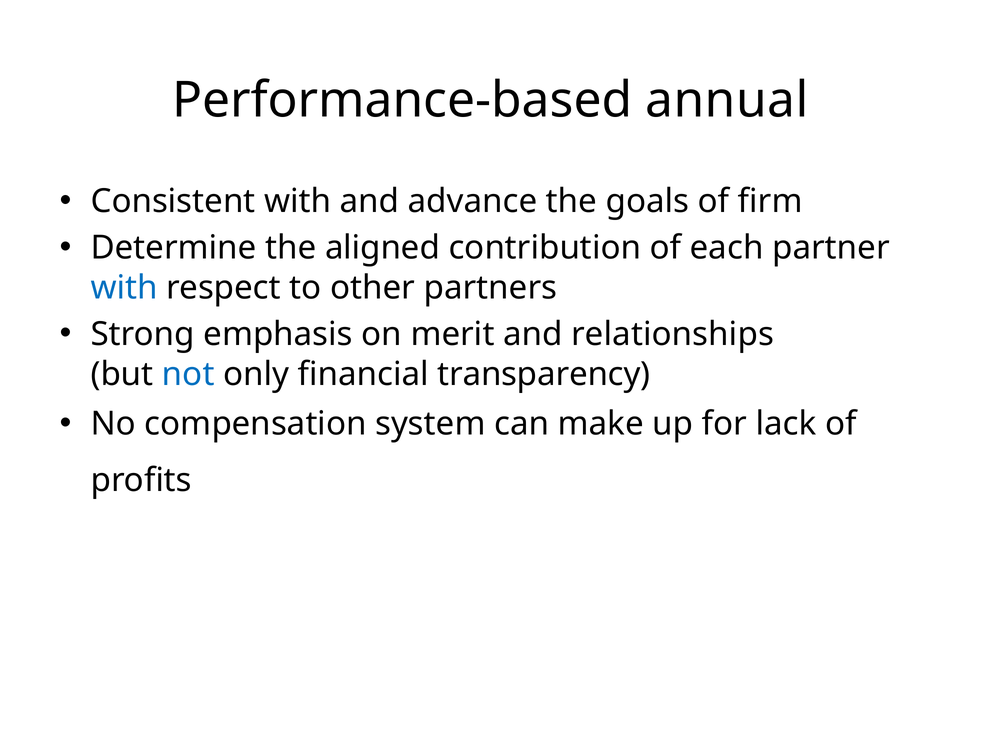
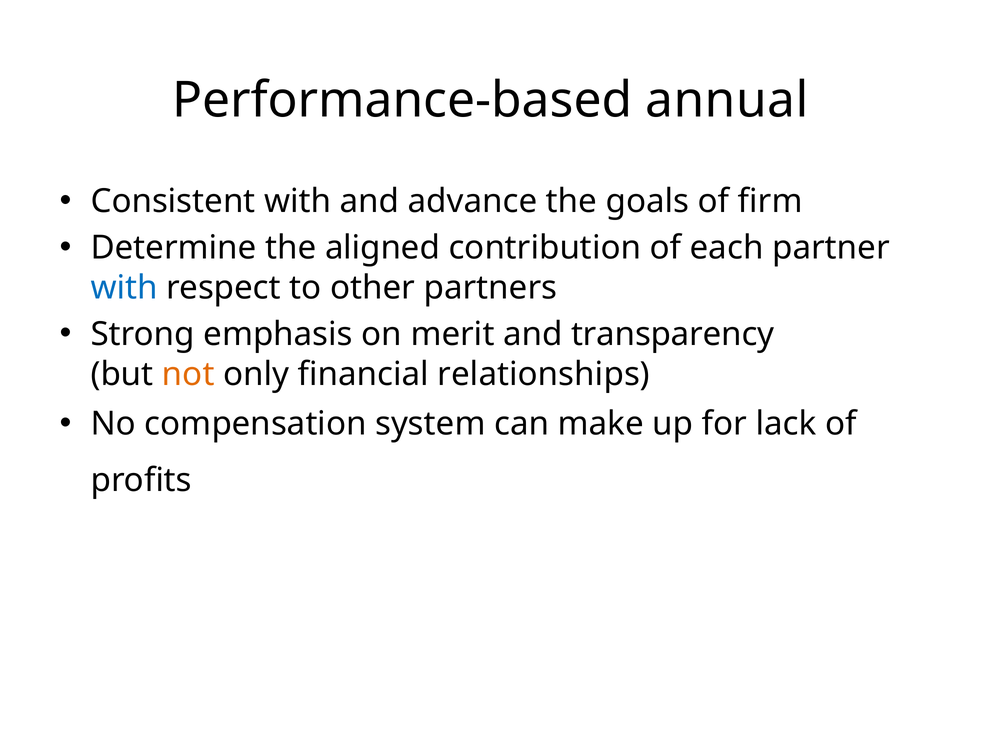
relationships: relationships -> transparency (673, 334)
not colour: blue -> orange (188, 374)
transparency: transparency -> relationships (544, 374)
